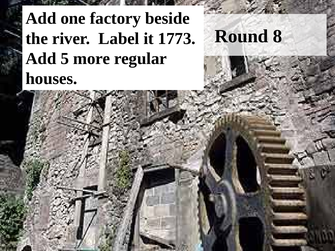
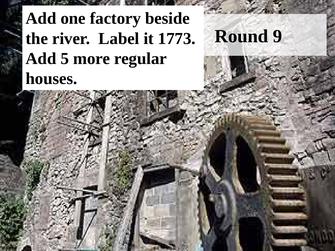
8: 8 -> 9 (278, 36)
